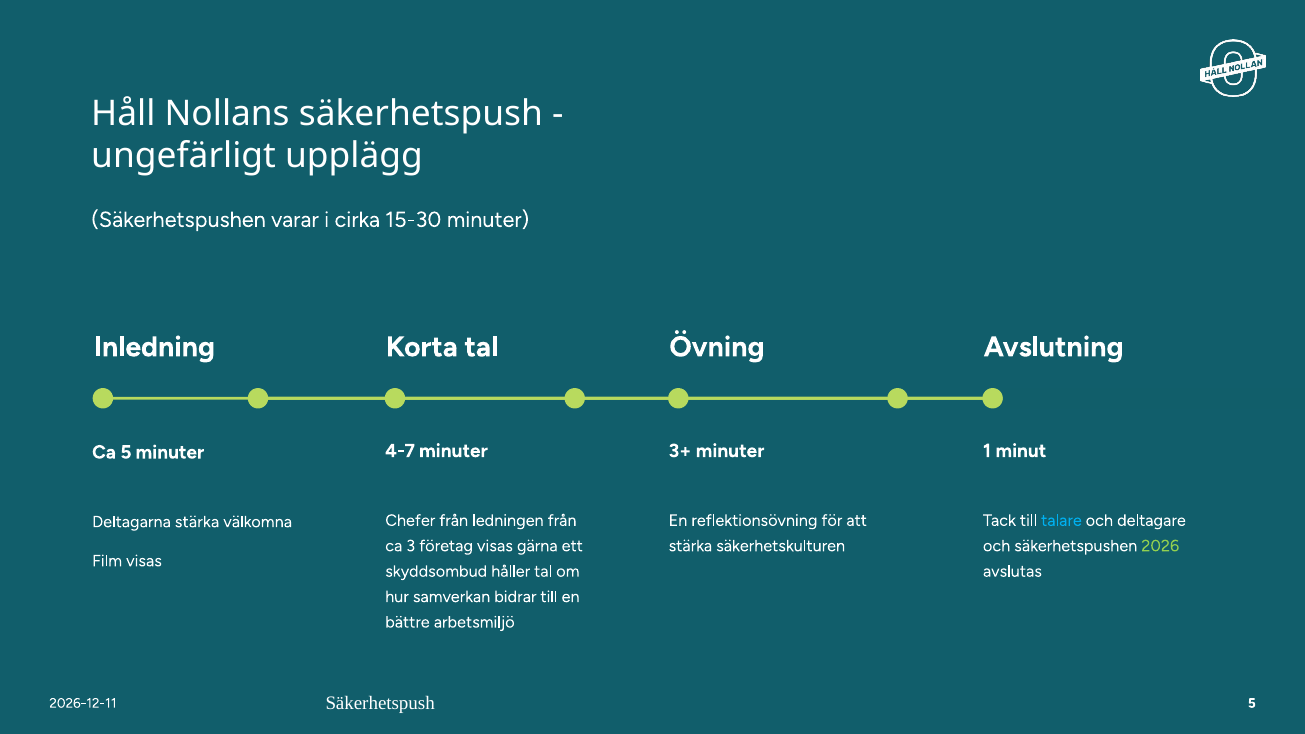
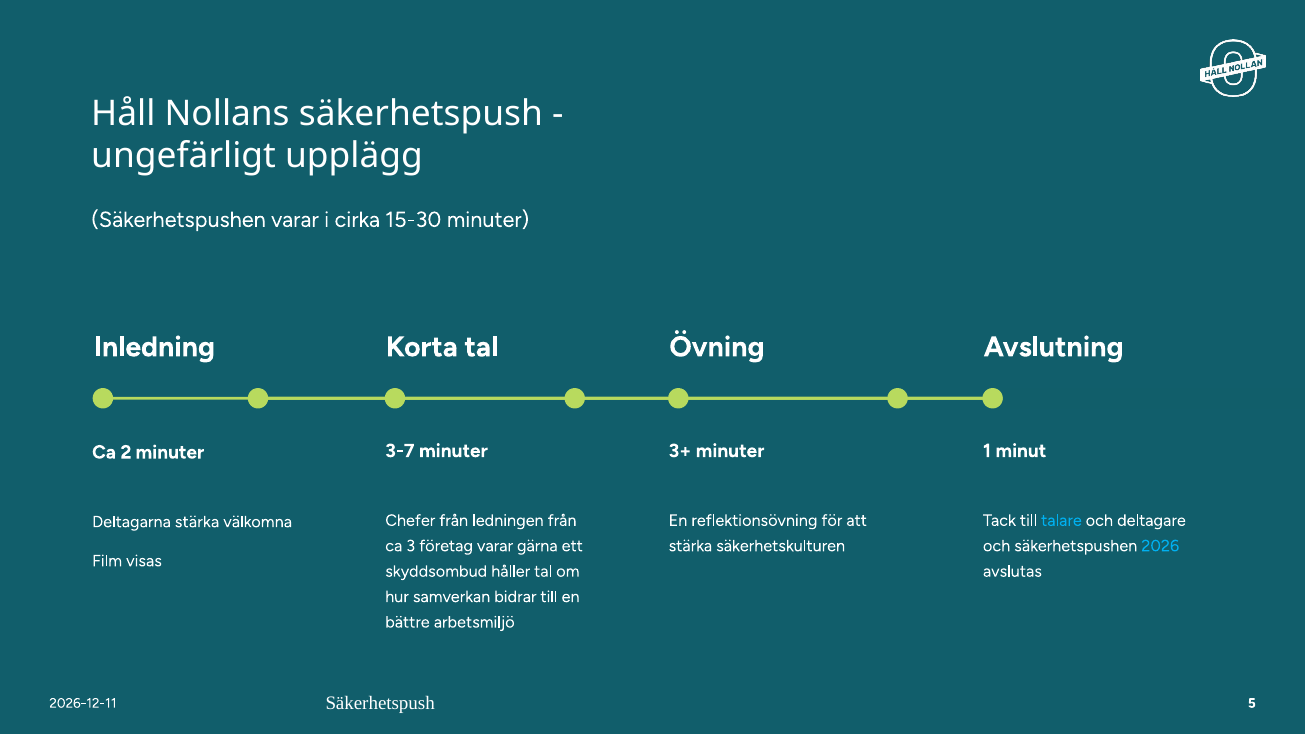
4-7: 4-7 -> 3-7 (400, 451)
Ca 5: 5 -> 2 (126, 452)
företag visas: visas -> varar (495, 546)
2026 colour: light green -> light blue (1160, 546)
